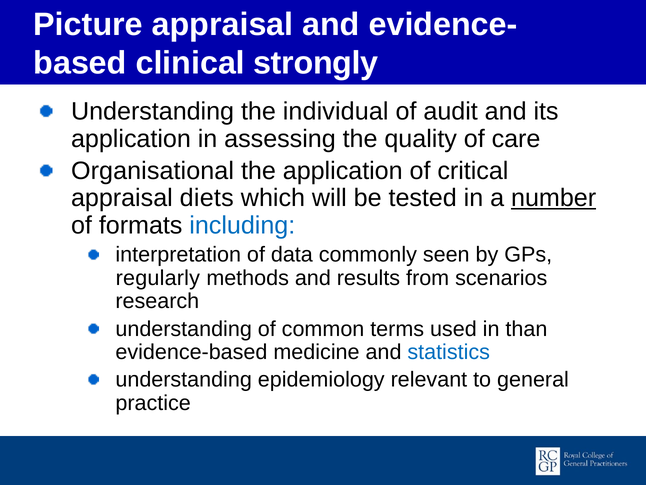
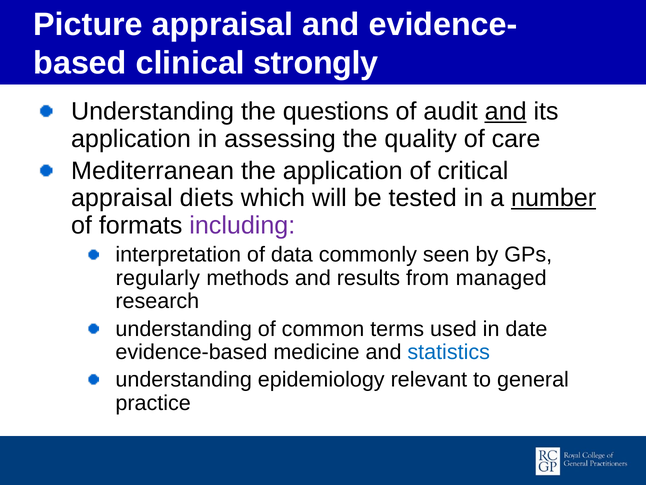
individual: individual -> questions (336, 111)
and underline: none -> present (506, 111)
Organisational: Organisational -> Mediterranean (153, 171)
including colour: blue -> purple (242, 225)
scenarios: scenarios -> managed (501, 278)
than: than -> date (526, 329)
